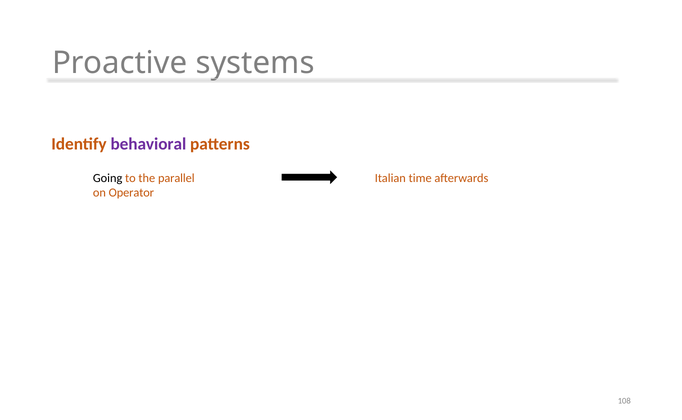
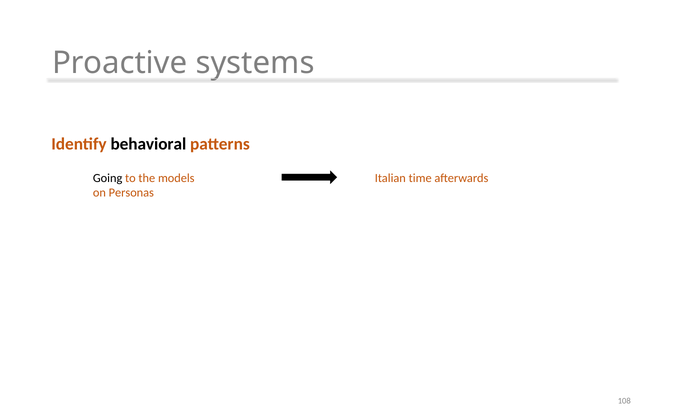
behavioral colour: purple -> black (148, 144)
parallel: parallel -> models (176, 178)
Operator: Operator -> Personas (131, 193)
